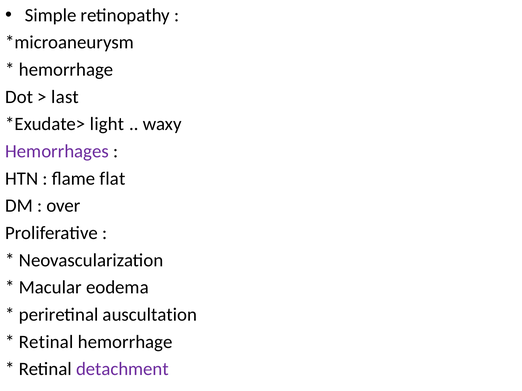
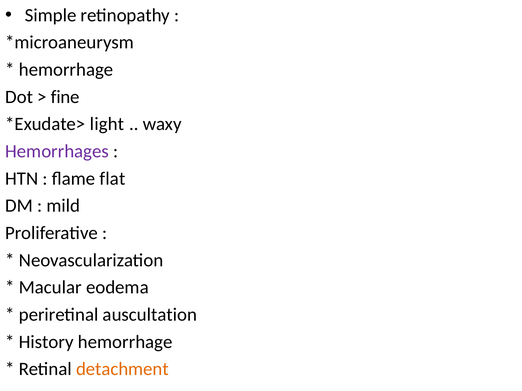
last: last -> fine (65, 97)
over: over -> mild (63, 206)
Retinal: Retinal -> History (46, 342)
detachment colour: purple -> orange (122, 369)
